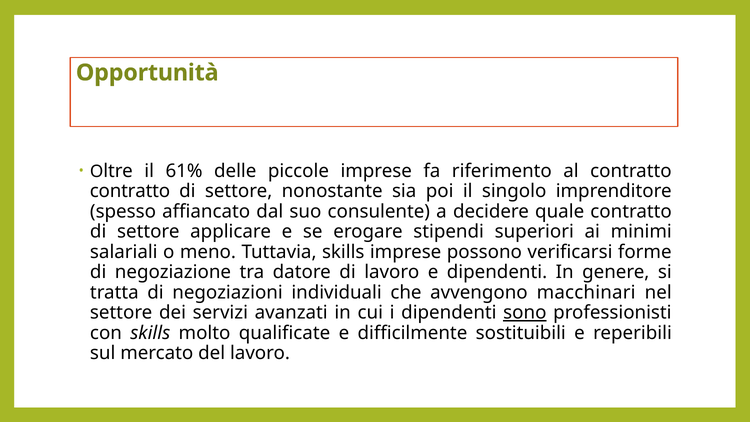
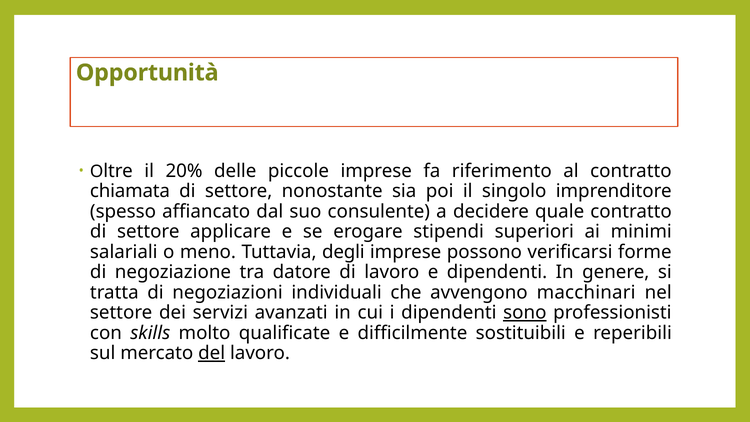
61%: 61% -> 20% (184, 171)
contratto: contratto -> chiamata (130, 191)
Tuttavia skills: skills -> degli (343, 252)
del underline: none -> present (212, 353)
